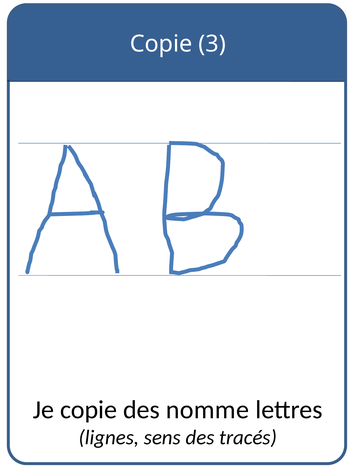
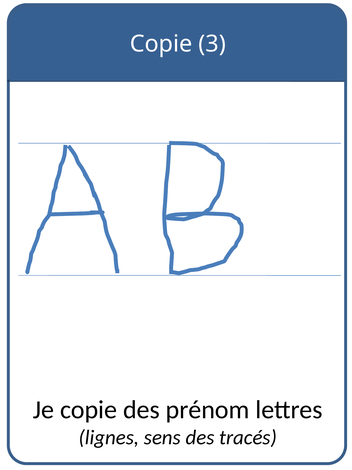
nomme: nomme -> prénom (208, 409)
